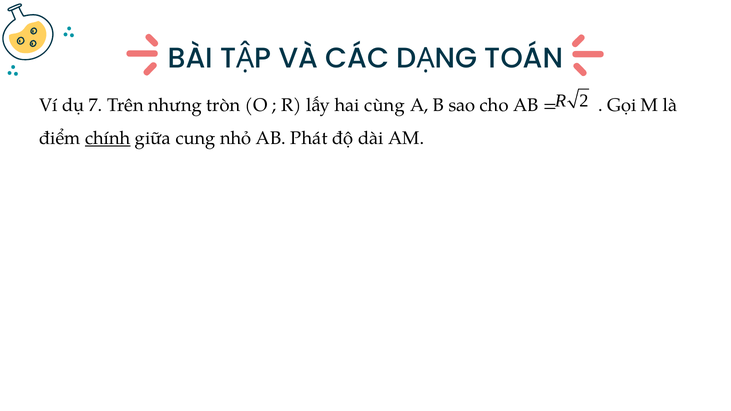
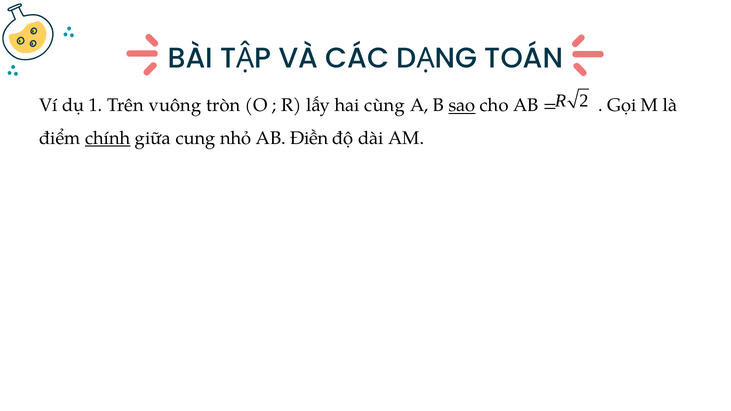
7: 7 -> 1 (96, 106)
nhưng: nhưng -> vuông (175, 106)
sao underline: none -> present (462, 106)
Phát: Phát -> Điền (309, 138)
